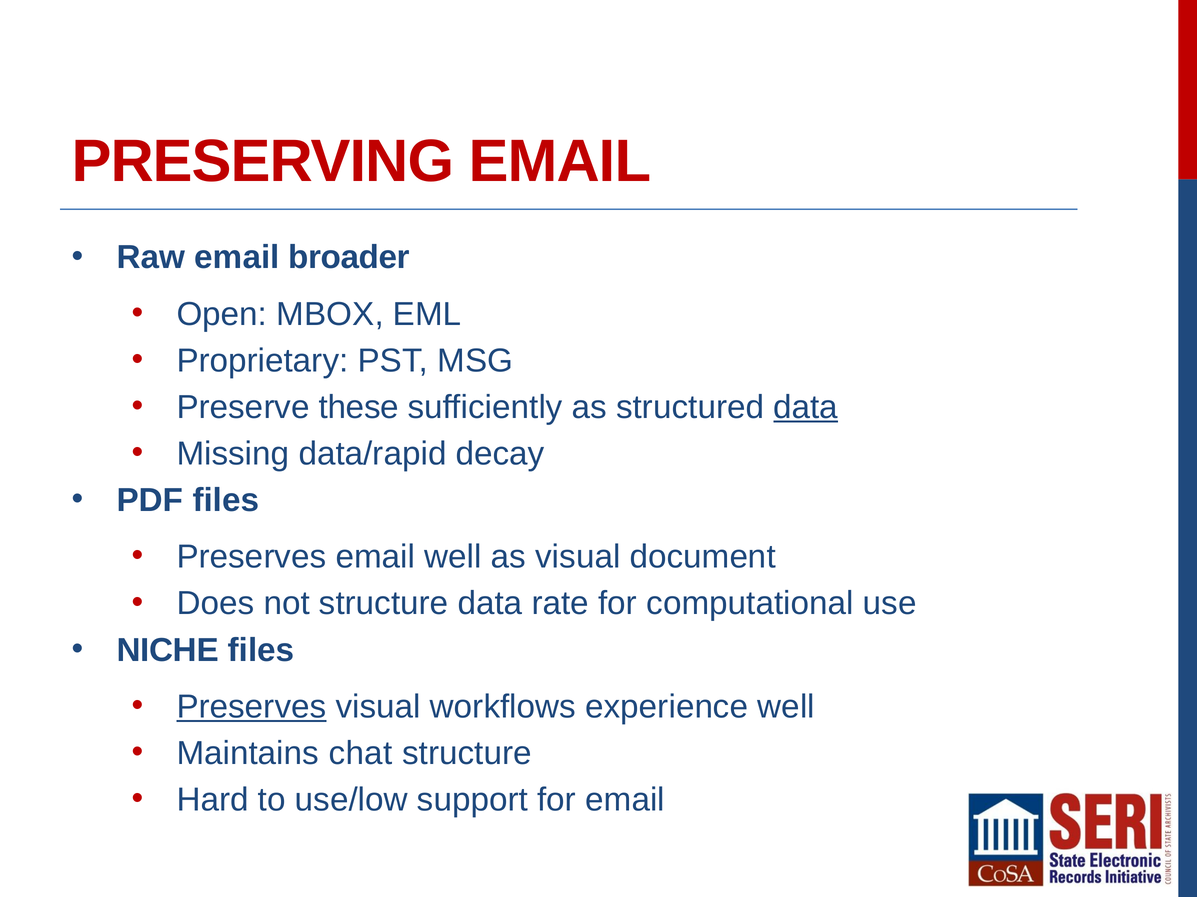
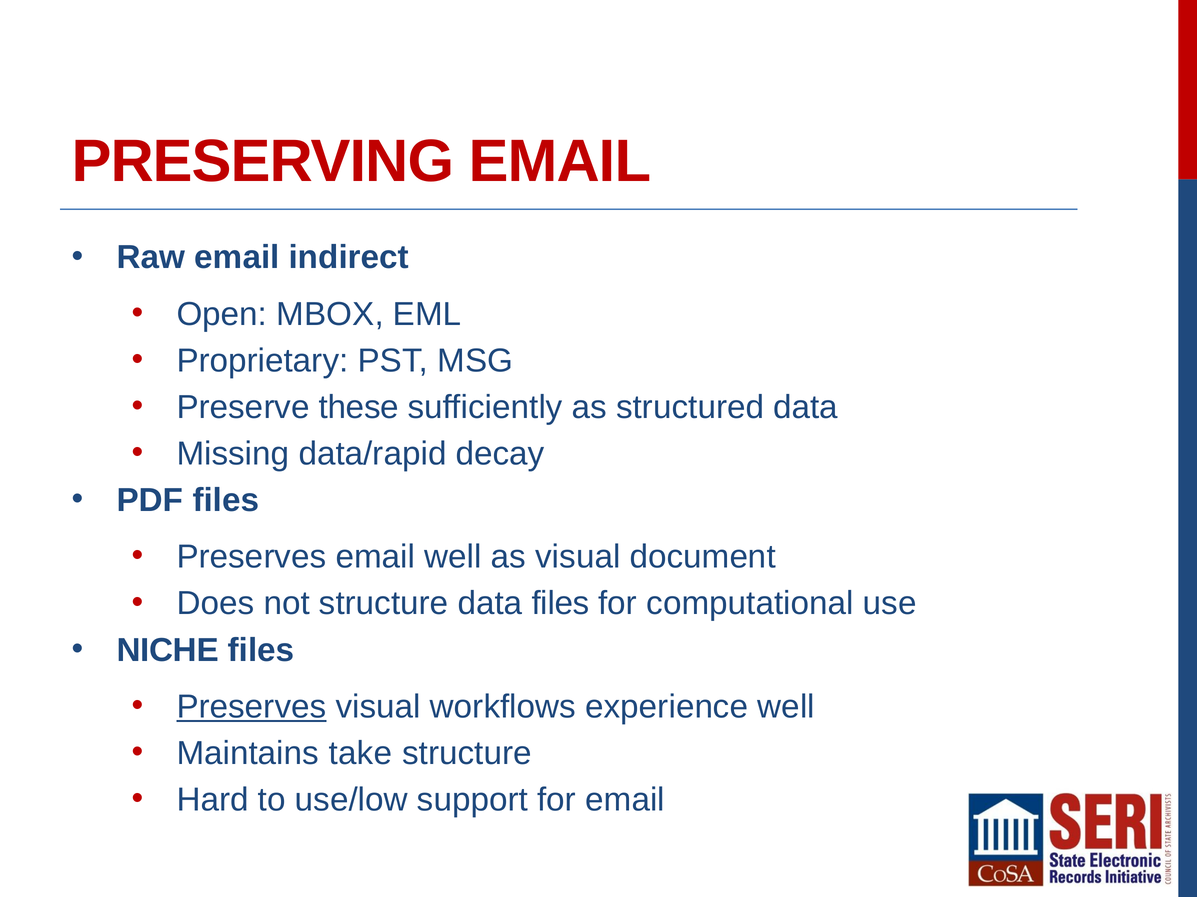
broader: broader -> indirect (349, 258)
data underline: present -> none (806, 408)
data rate: rate -> files (561, 604)
chat: chat -> take (360, 754)
